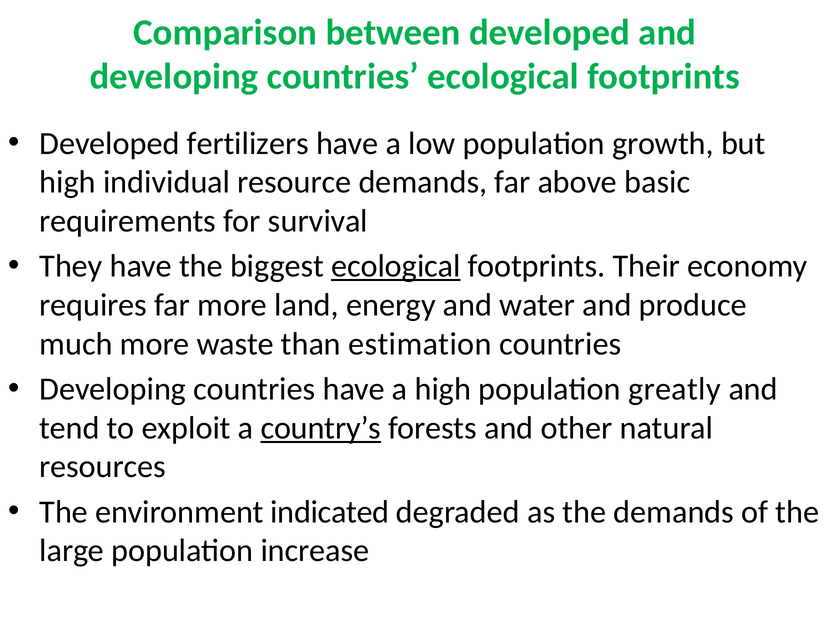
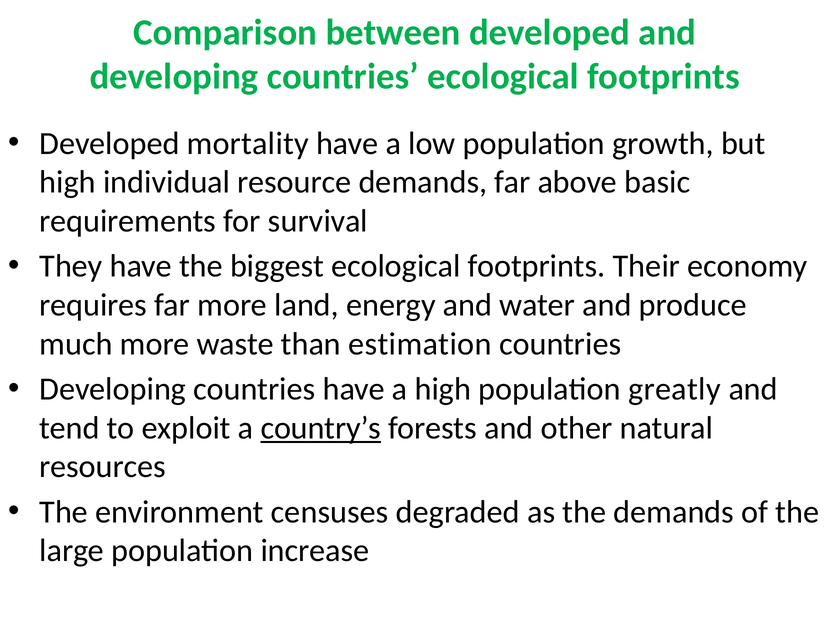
fertilizers: fertilizers -> mortality (248, 143)
ecological underline: present -> none (396, 266)
indicated: indicated -> censuses (330, 512)
